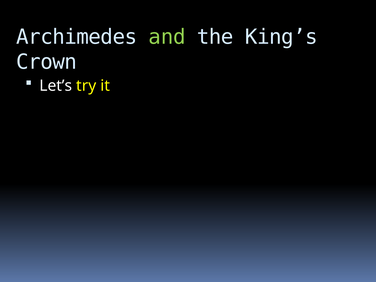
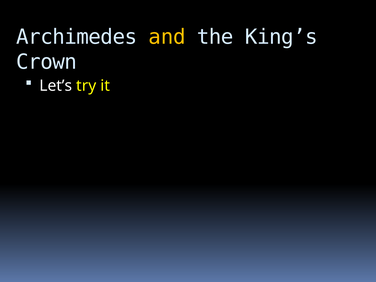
and colour: light green -> yellow (167, 37)
